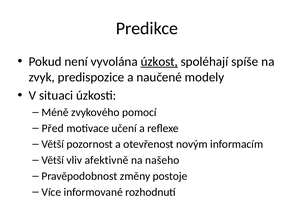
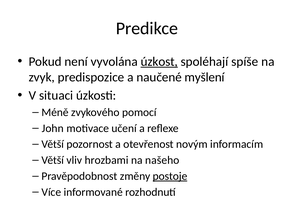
modely: modely -> myšlení (205, 77)
Před: Před -> John (53, 129)
afektivně: afektivně -> hrozbami (107, 161)
postoje underline: none -> present (170, 176)
